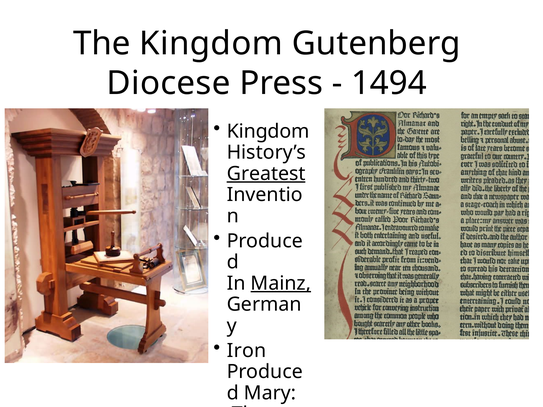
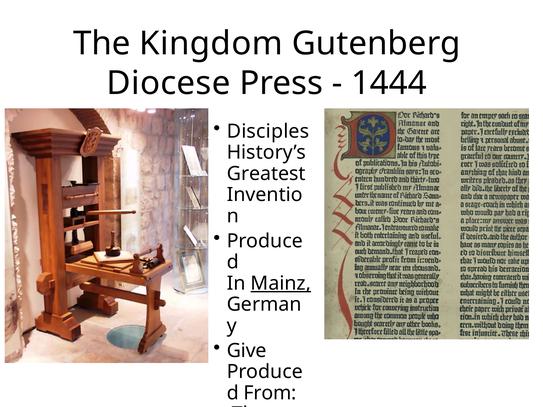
1494: 1494 -> 1444 (389, 83)
Kingdom: Kingdom -> Disciples (268, 131)
Greatest underline: present -> none (266, 174)
Iron: Iron -> Give (247, 351)
Mary: Mary -> From (270, 393)
